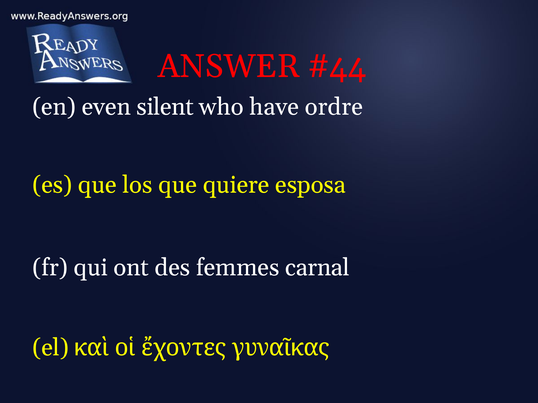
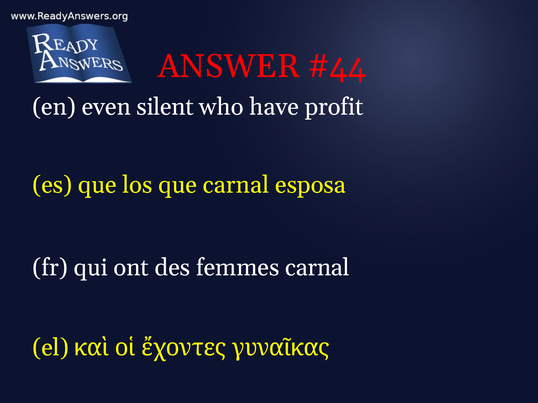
ordre: ordre -> profit (334, 107)
que quiere: quiere -> carnal (236, 185)
